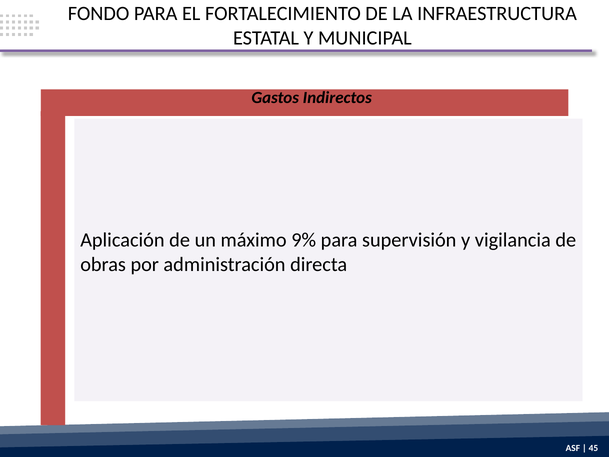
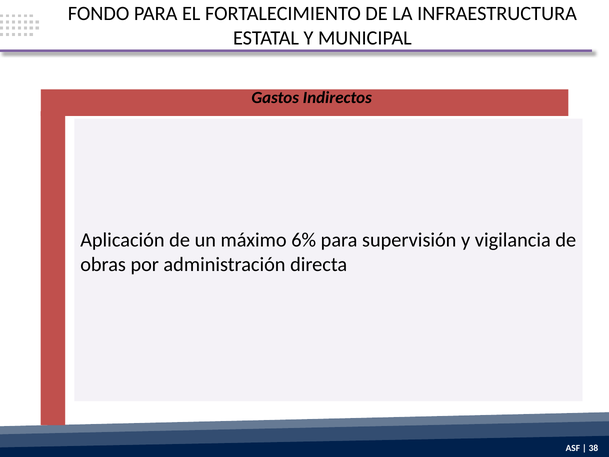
9%: 9% -> 6% (304, 240)
45: 45 -> 38 (593, 448)
